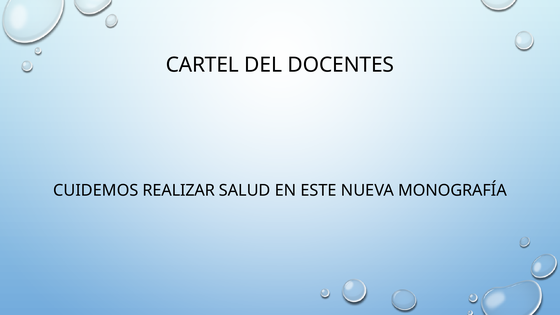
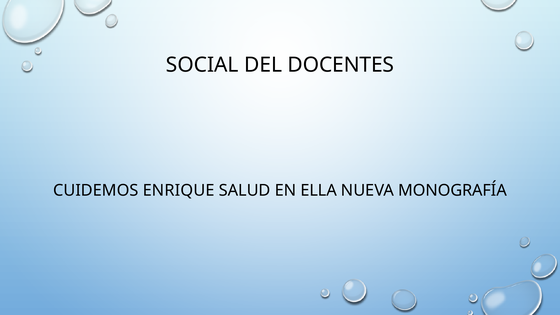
CARTEL: CARTEL -> SOCIAL (202, 65)
REALIZAR: REALIZAR -> ENRIQUE (179, 190)
ESTE: ESTE -> ELLA (319, 190)
